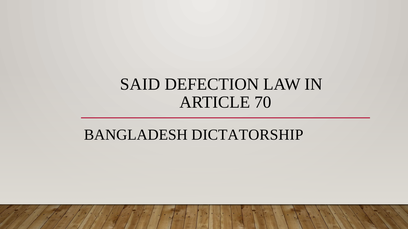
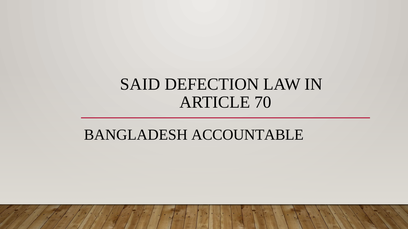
DICTATORSHIP: DICTATORSHIP -> ACCOUNTABLE (248, 135)
